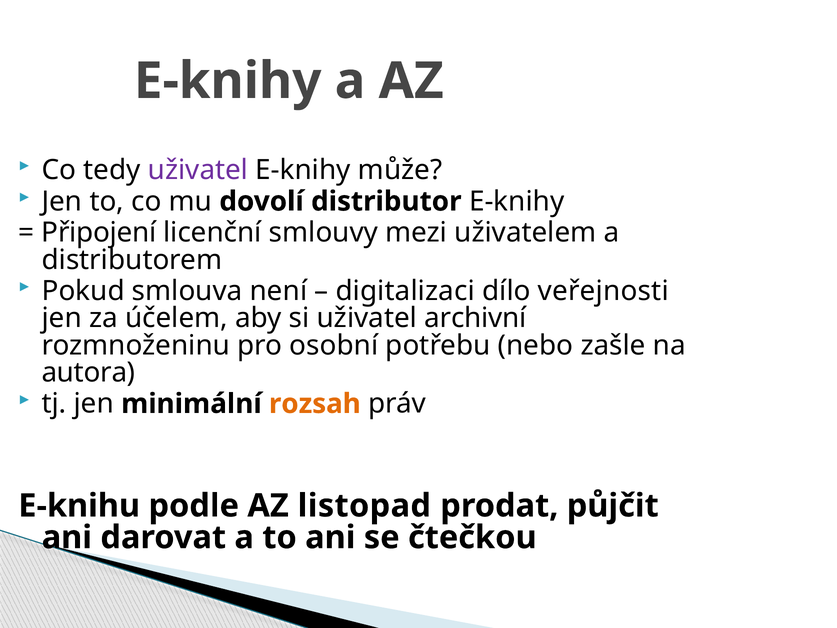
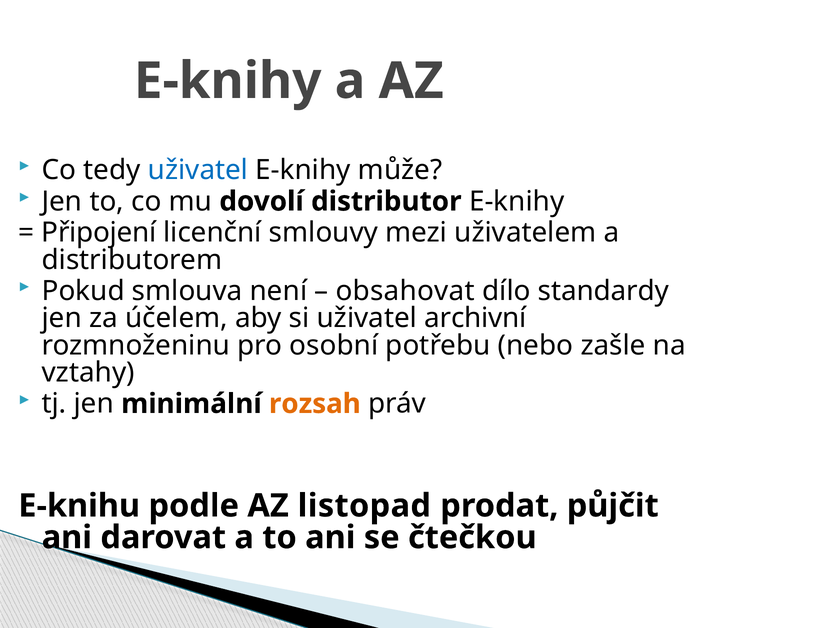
uživatel colour: purple -> blue (198, 170)
digitalizaci: digitalizaci -> obsahovat (405, 291)
veřejnosti: veřejnosti -> standardy (604, 291)
autora: autora -> vztahy (88, 372)
